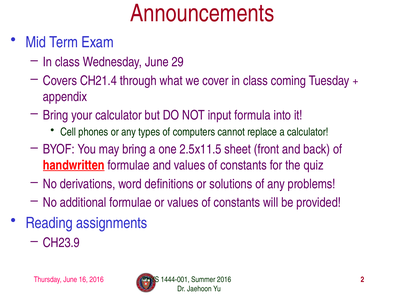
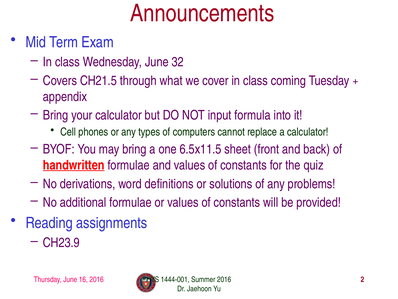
29: 29 -> 32 (178, 62)
CH21.4: CH21.4 -> CH21.5 (98, 81)
2.5x11.5: 2.5x11.5 -> 6.5x11.5 (201, 149)
